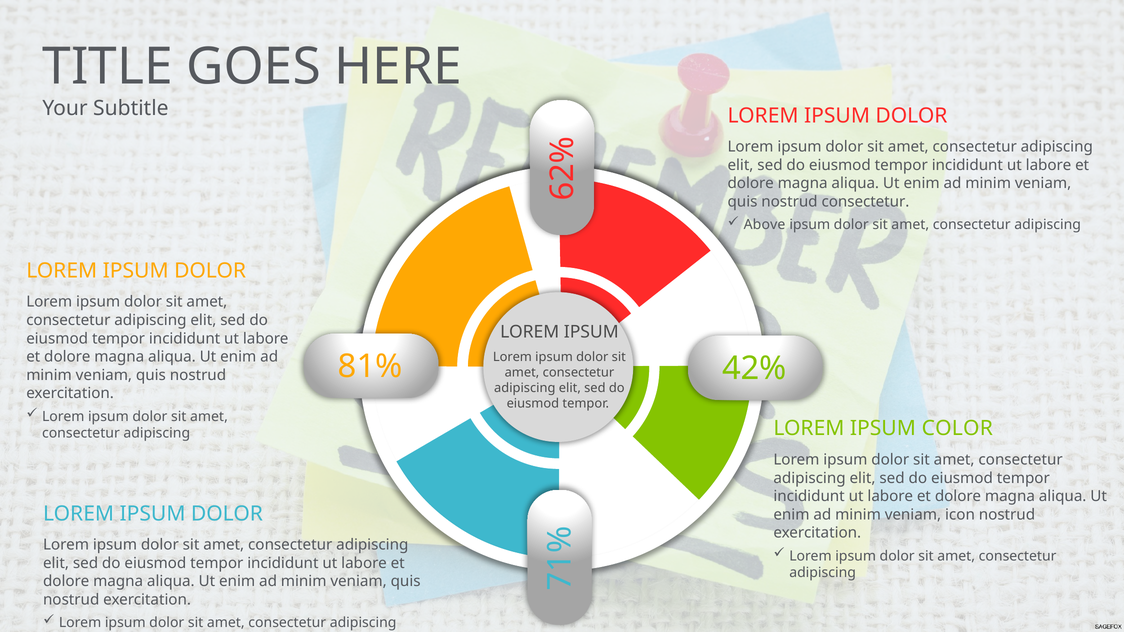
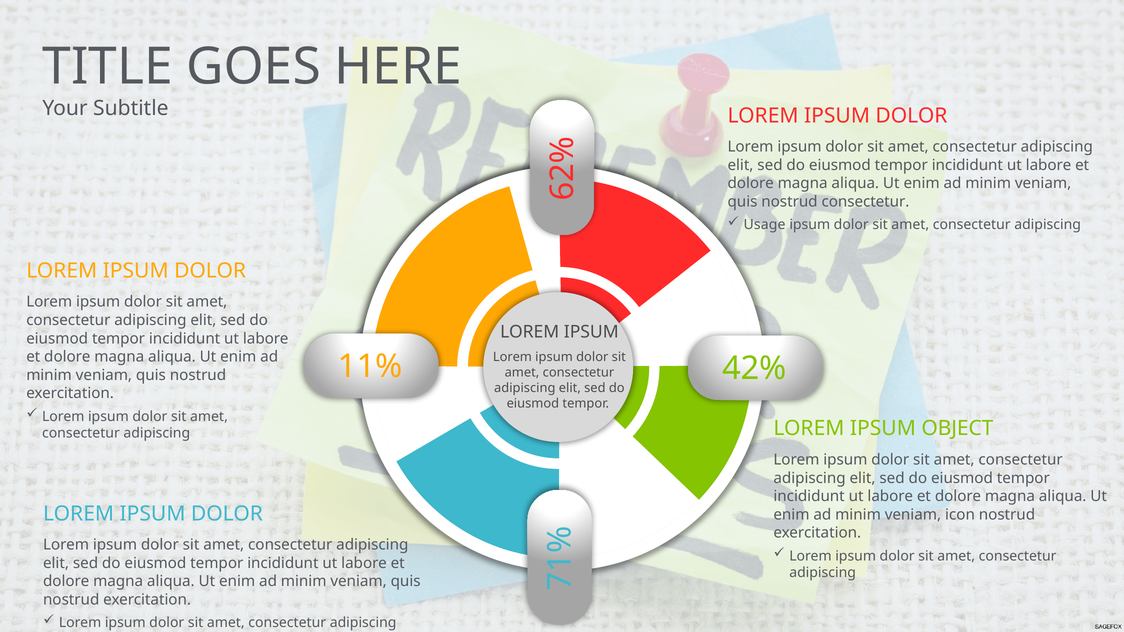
Above: Above -> Usage (764, 225)
81%: 81% -> 11% (370, 366)
COLOR: COLOR -> OBJECT (957, 429)
